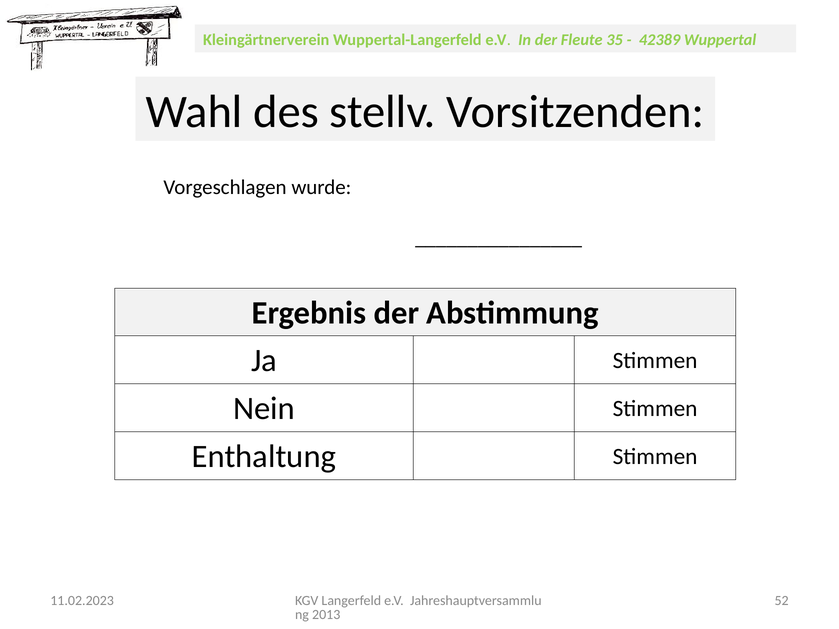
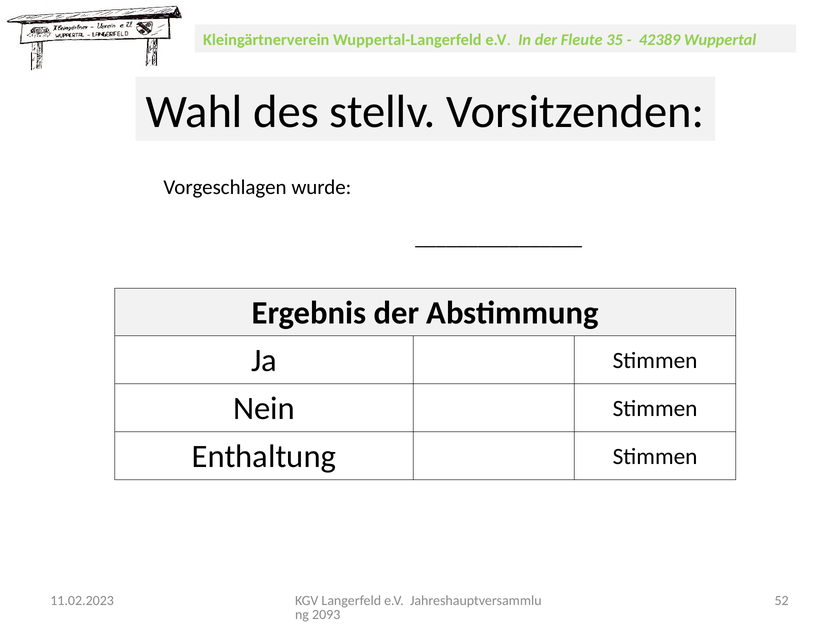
2013: 2013 -> 2093 (326, 615)
